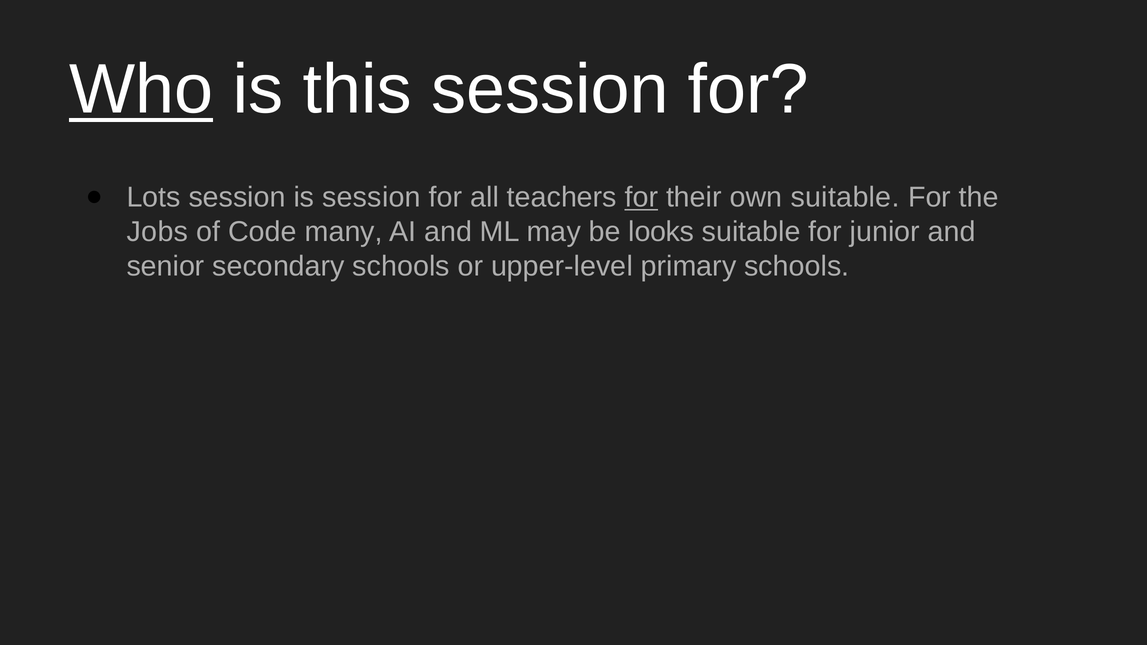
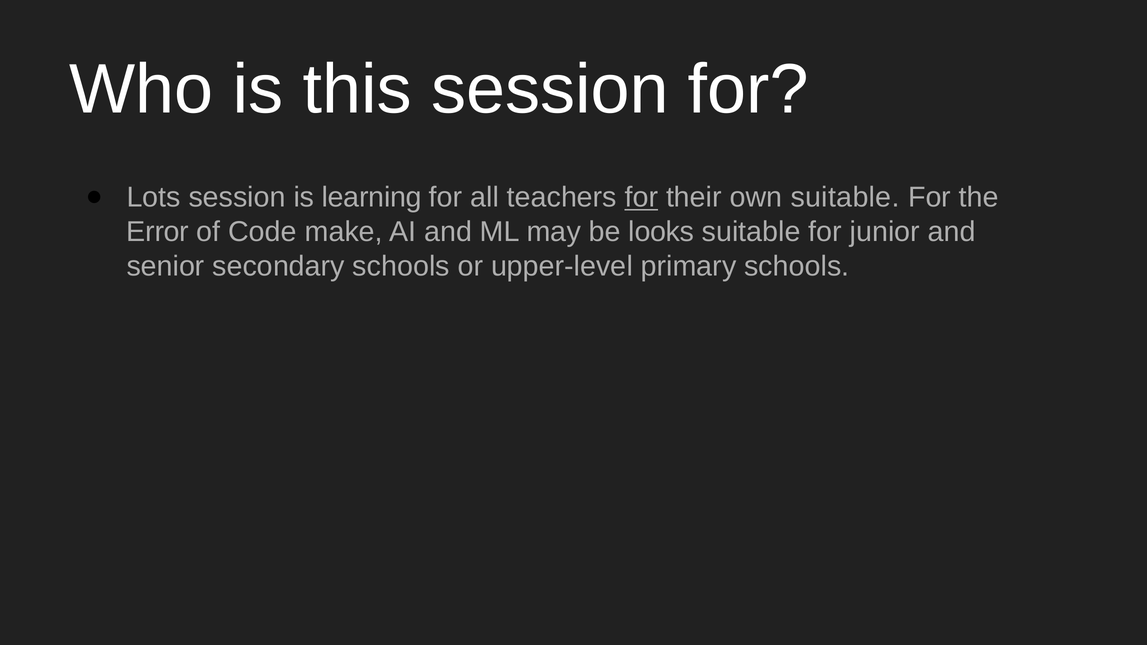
Who underline: present -> none (141, 90)
is session: session -> learning (372, 197)
Jobs: Jobs -> Error (158, 232)
many: many -> make (344, 232)
